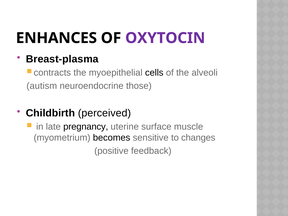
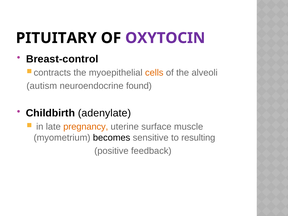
ENHANCES: ENHANCES -> PITUITARY (56, 38)
Breast-plasma: Breast-plasma -> Breast-control (62, 59)
cells colour: black -> orange (154, 73)
those: those -> found (139, 86)
perceived: perceived -> adenylate (104, 113)
pregnancy colour: black -> orange (86, 127)
changes: changes -> resulting (198, 138)
